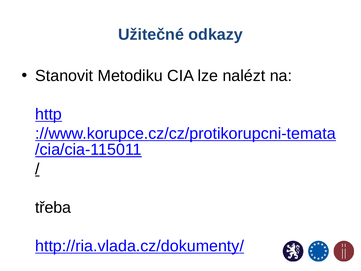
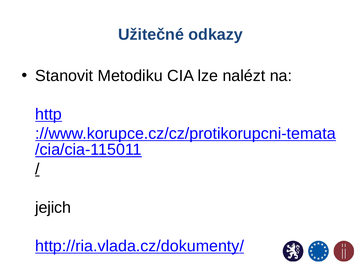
třeba: třeba -> jejich (53, 207)
